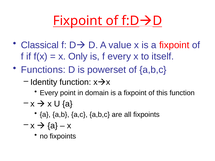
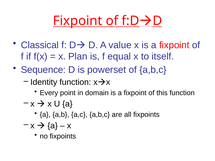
Only: Only -> Plan (78, 57)
f every: every -> equal (119, 57)
Functions: Functions -> Sequence (43, 70)
